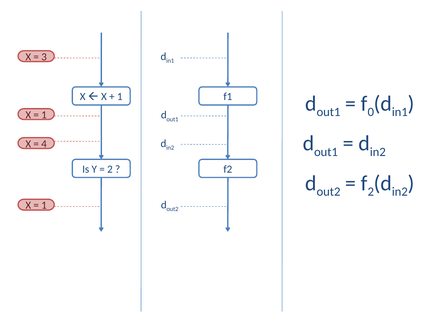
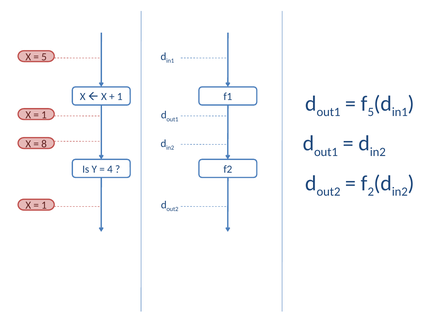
3: 3 -> 5 (44, 57)
0: 0 -> 5 (371, 112)
4: 4 -> 8 (44, 144)
2: 2 -> 4 (110, 169)
